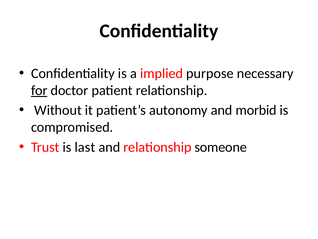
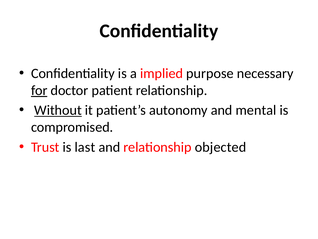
Without underline: none -> present (58, 110)
morbid: morbid -> mental (256, 110)
someone: someone -> objected (221, 147)
